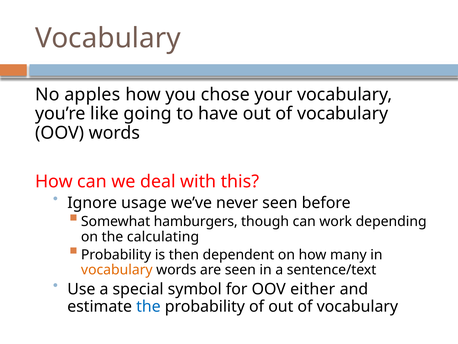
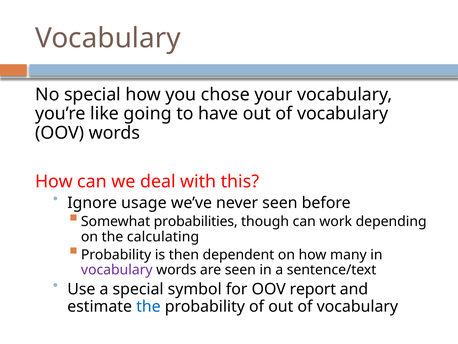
No apples: apples -> special (92, 94)
hamburgers: hamburgers -> probabilities (196, 221)
vocabulary colour: orange -> purple (117, 269)
either: either -> report (313, 289)
